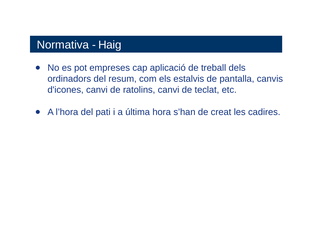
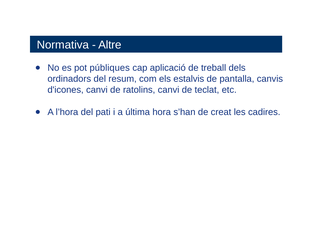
Haig: Haig -> Altre (110, 45)
empreses: empreses -> públiques (110, 68)
